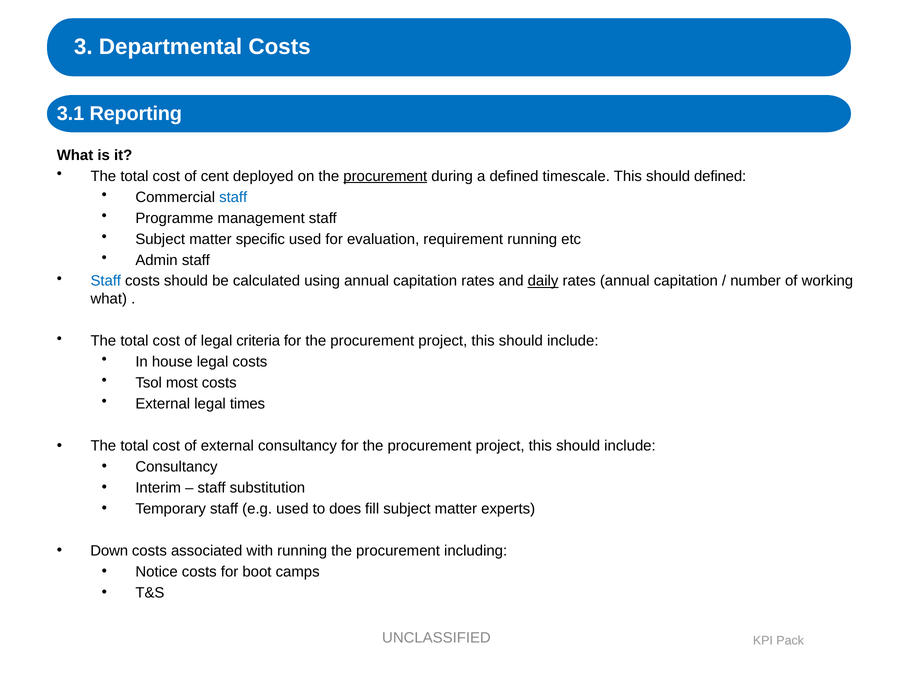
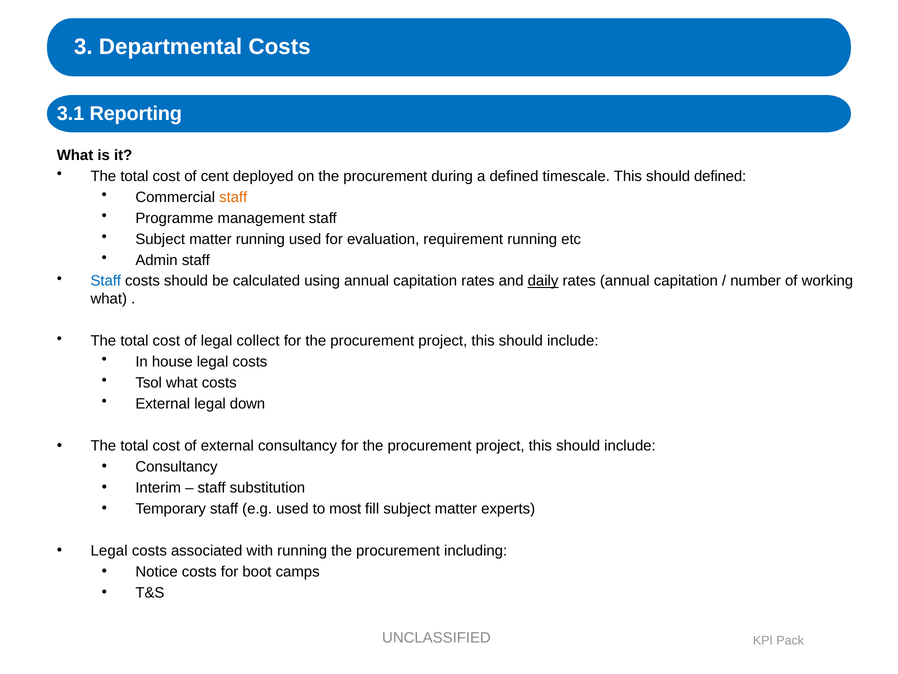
procurement underline: present -> none (385, 176)
staff colour: blue -> orange (233, 197)
matter specific: specific -> running (260, 239)
criteria: criteria -> collect (258, 341)
Tsol most: most -> what (182, 383)
times: times -> down (248, 404)
does: does -> most (345, 508)
Down: Down -> Legal (109, 550)
